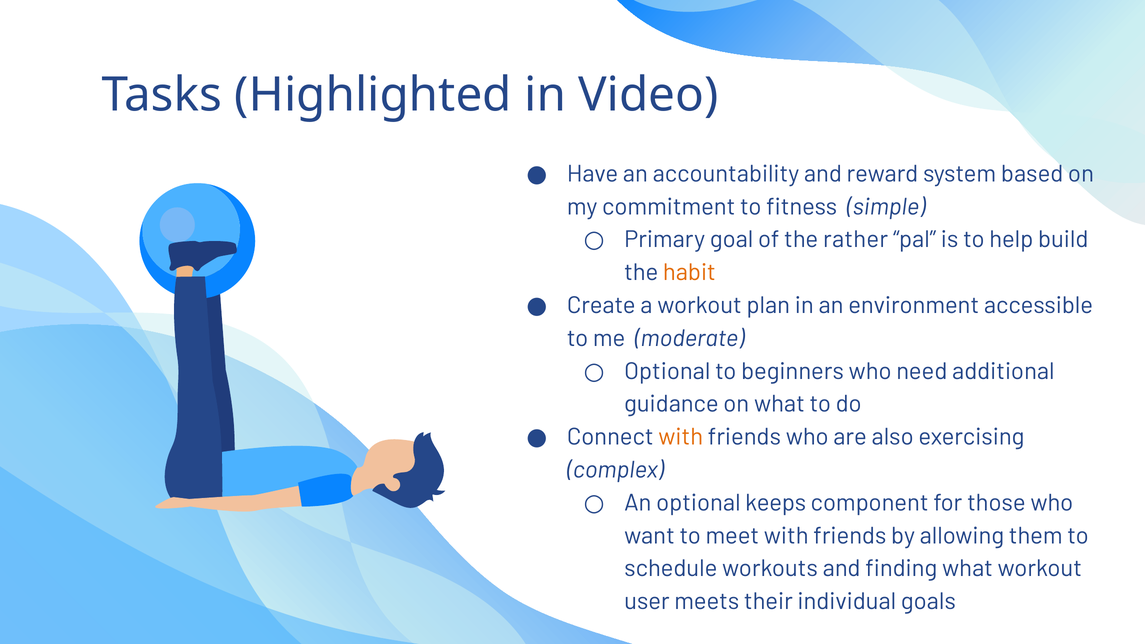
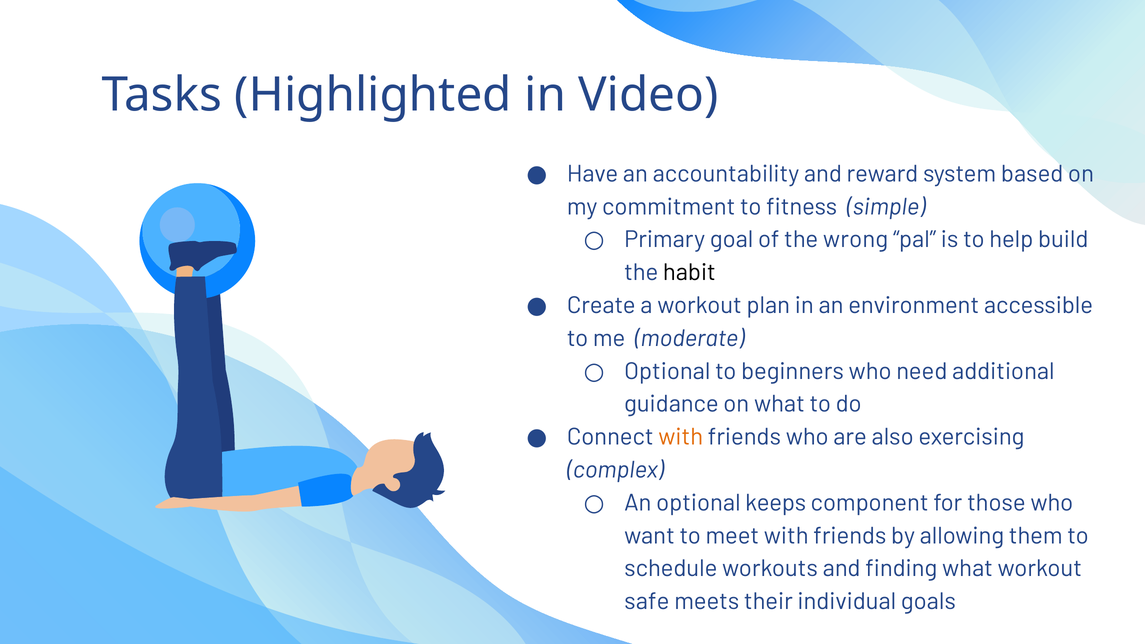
rather: rather -> wrong (856, 240)
habit colour: orange -> black (689, 273)
user: user -> safe (647, 602)
